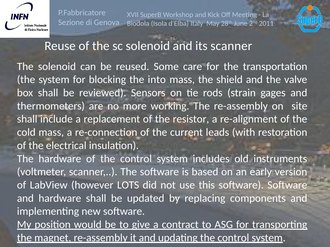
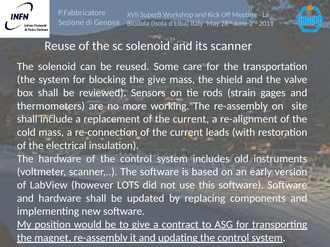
the into: into -> give (157, 80)
replacement of the resistor: resistor -> current (191, 119)
